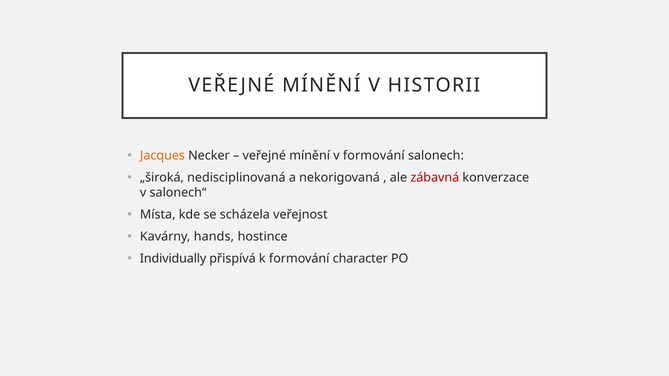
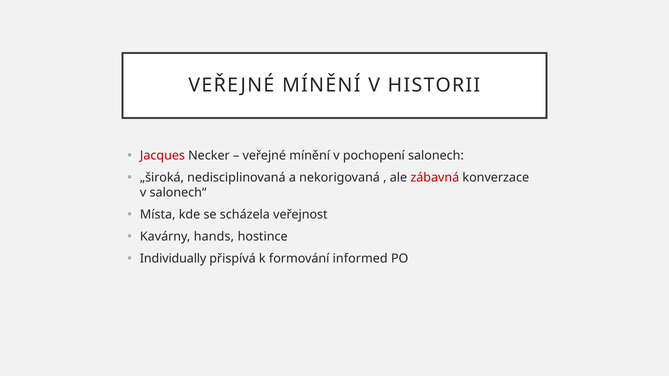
Jacques colour: orange -> red (162, 156)
v formování: formování -> pochopení (374, 156)
character: character -> informed (360, 259)
